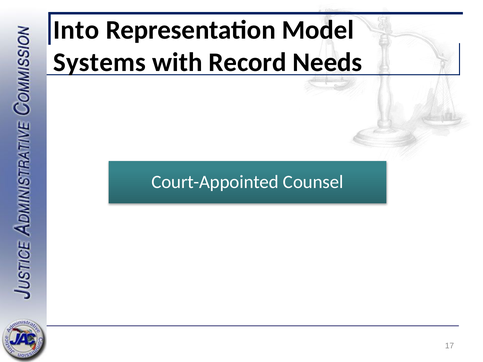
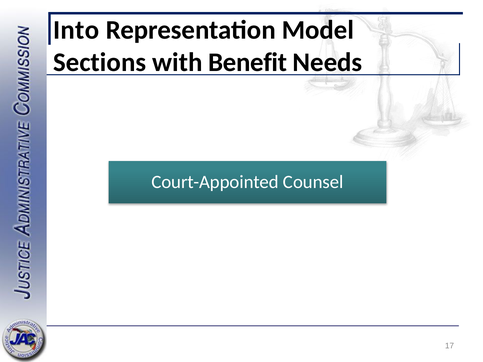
Systems: Systems -> Sections (100, 62)
Record: Record -> Benefit (248, 62)
